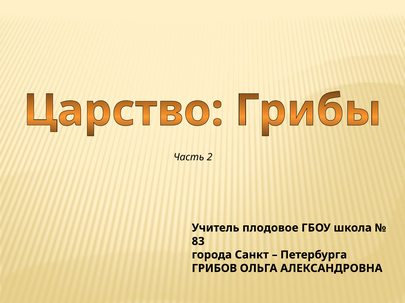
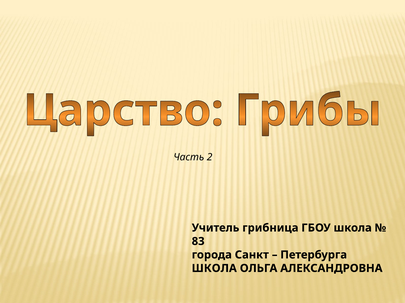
плодовое: плодовое -> грибница (270, 228)
ГРИБОВ: ГРИБОВ -> ШКОЛА (214, 269)
